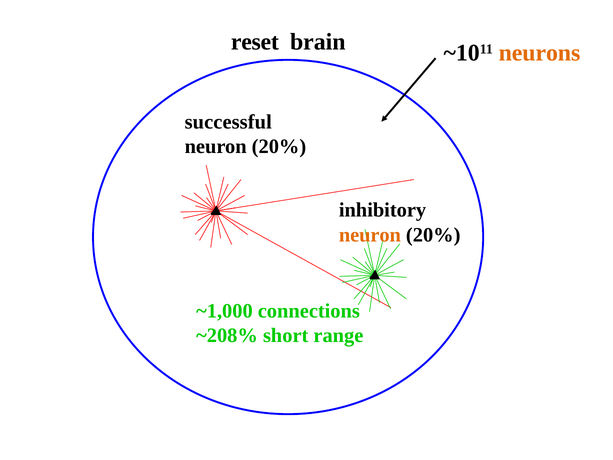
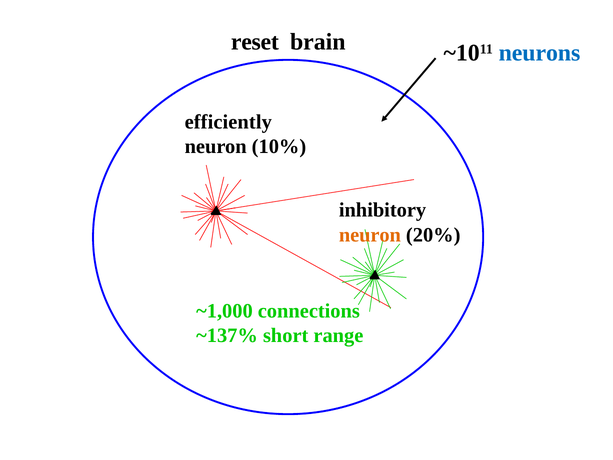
neurons colour: orange -> blue (540, 53)
successful: successful -> efficiently (228, 122)
20%: 20% -> 10% (279, 147)
~208%: ~208% -> ~137% (227, 336)
